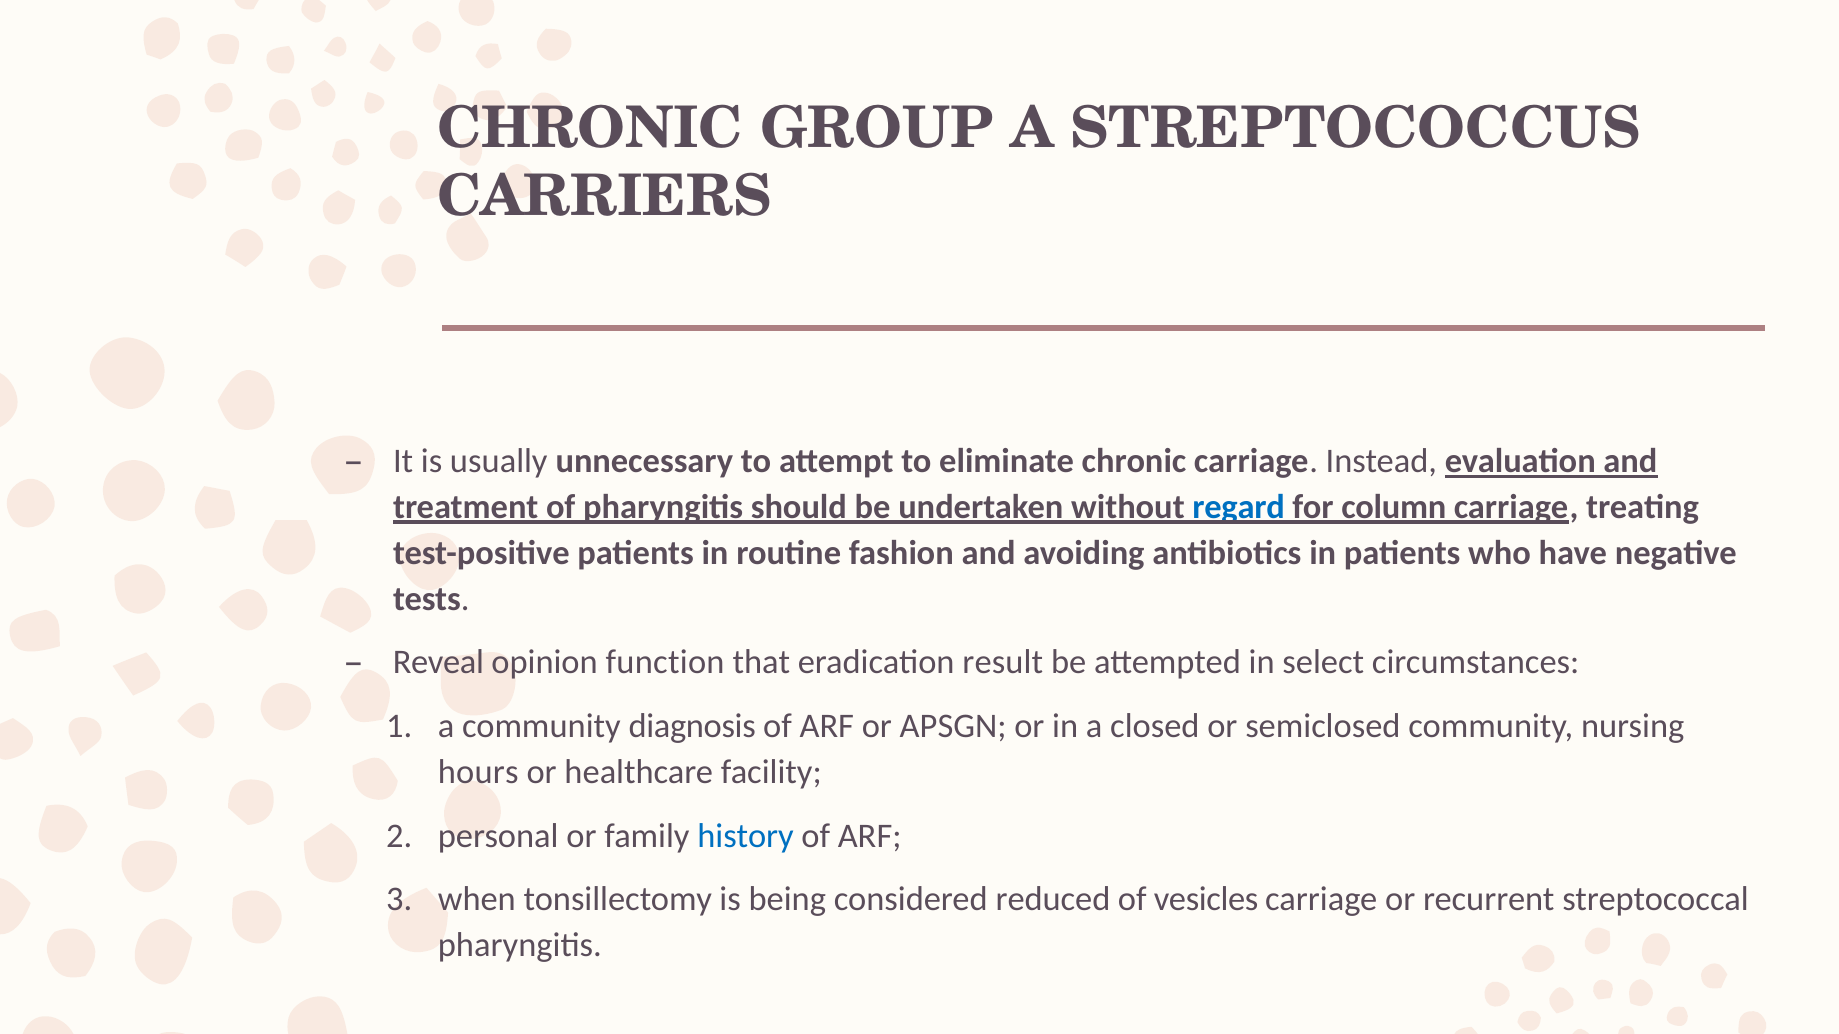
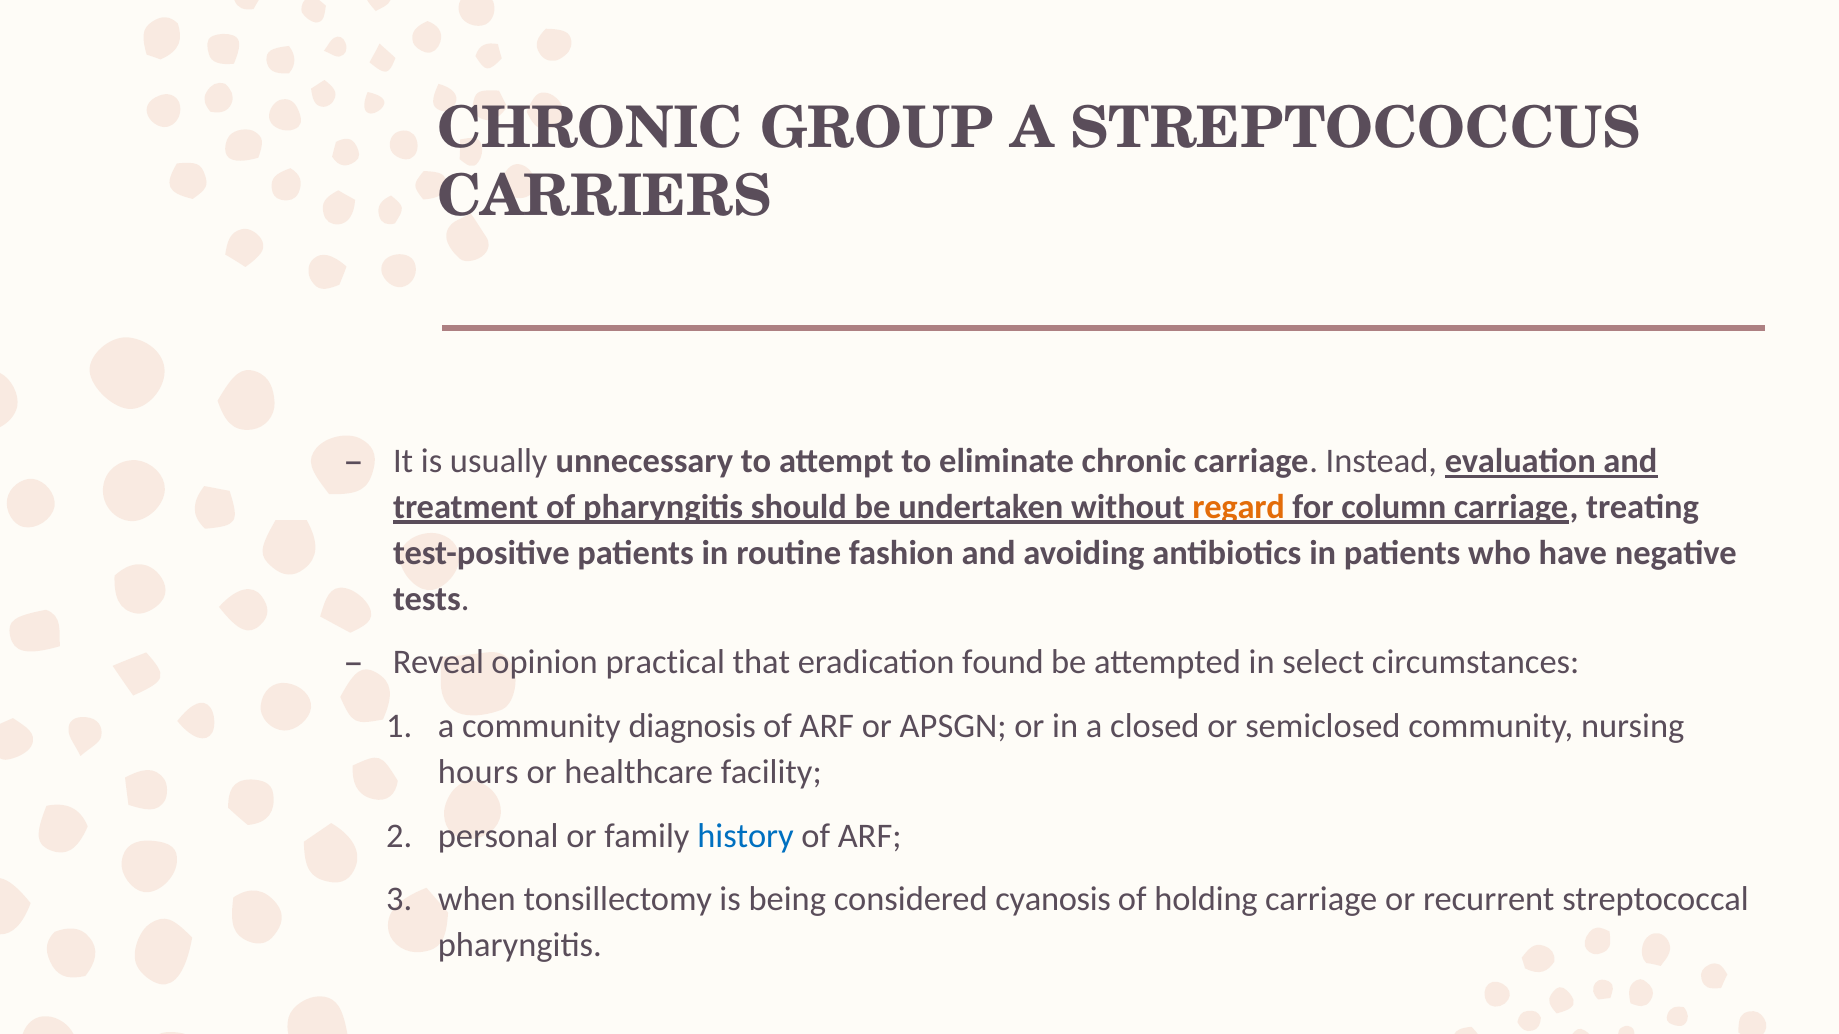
regard colour: blue -> orange (1239, 507)
function: function -> practical (665, 663)
result: result -> found (1003, 663)
reduced: reduced -> cyanosis (1053, 900)
vesicles: vesicles -> holding (1206, 900)
